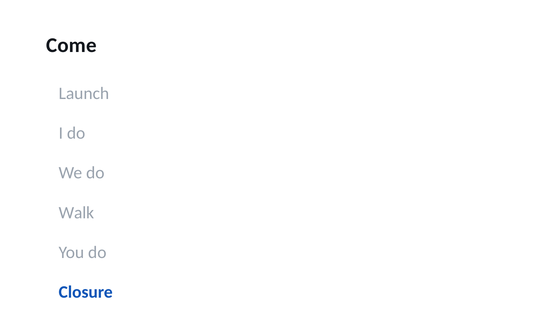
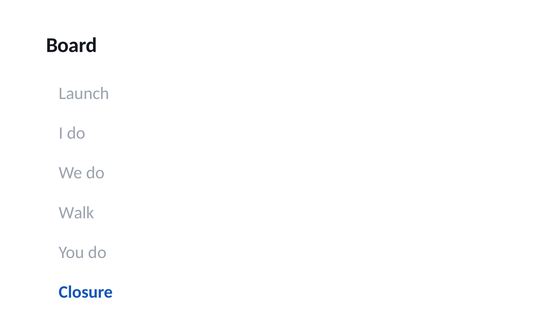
Come: Come -> Board (72, 45)
